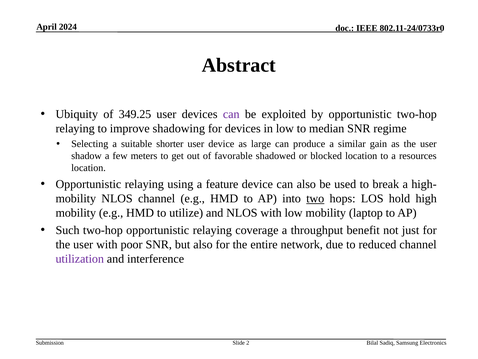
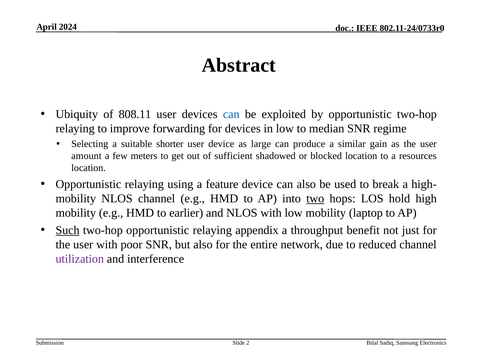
349.25: 349.25 -> 808.11 (135, 114)
can colour: purple -> blue (231, 114)
shadowing: shadowing -> forwarding (179, 128)
shadow: shadow -> amount (86, 156)
favorable: favorable -> sufficient (234, 156)
utilize: utilize -> earlier (186, 213)
Such underline: none -> present (68, 230)
coverage: coverage -> appendix (257, 230)
